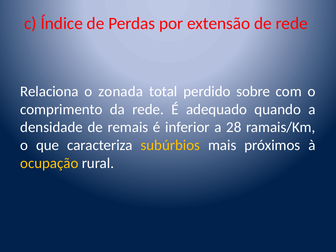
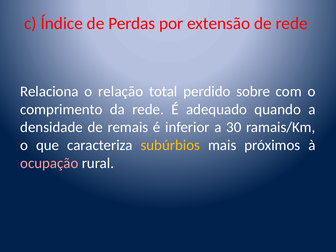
zonada: zonada -> relação (121, 91)
28: 28 -> 30 (234, 127)
ocupação colour: yellow -> pink (49, 163)
